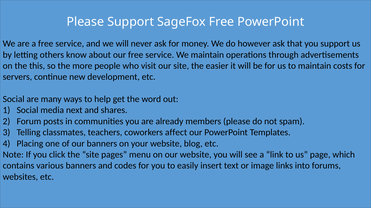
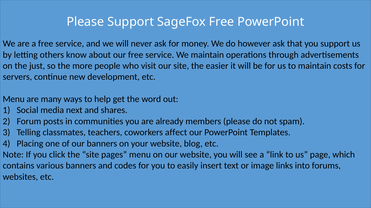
this: this -> just (37, 66)
Social: Social -> Menu (14, 99)
